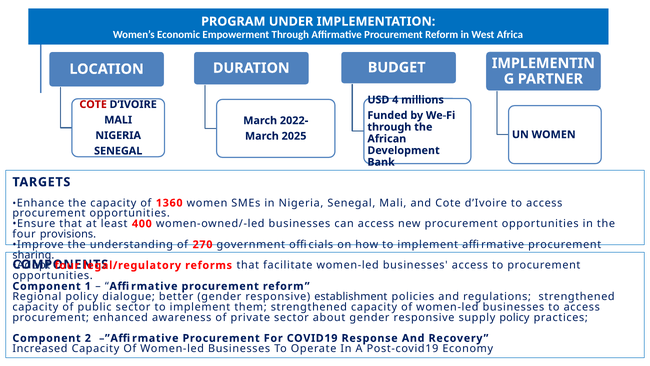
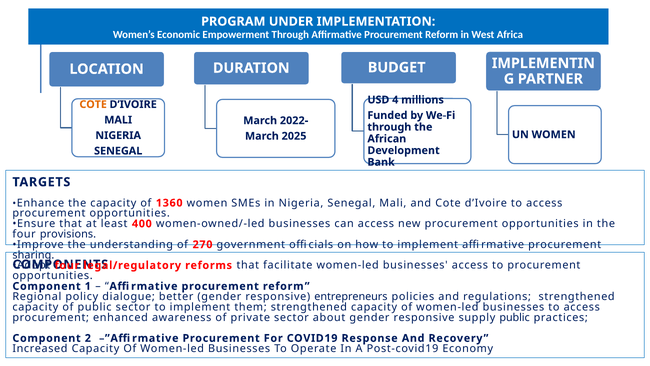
COTE colour: red -> orange (93, 104)
establishment: establishment -> entrepreneurs (351, 296)
supply policy: policy -> public (515, 317)
